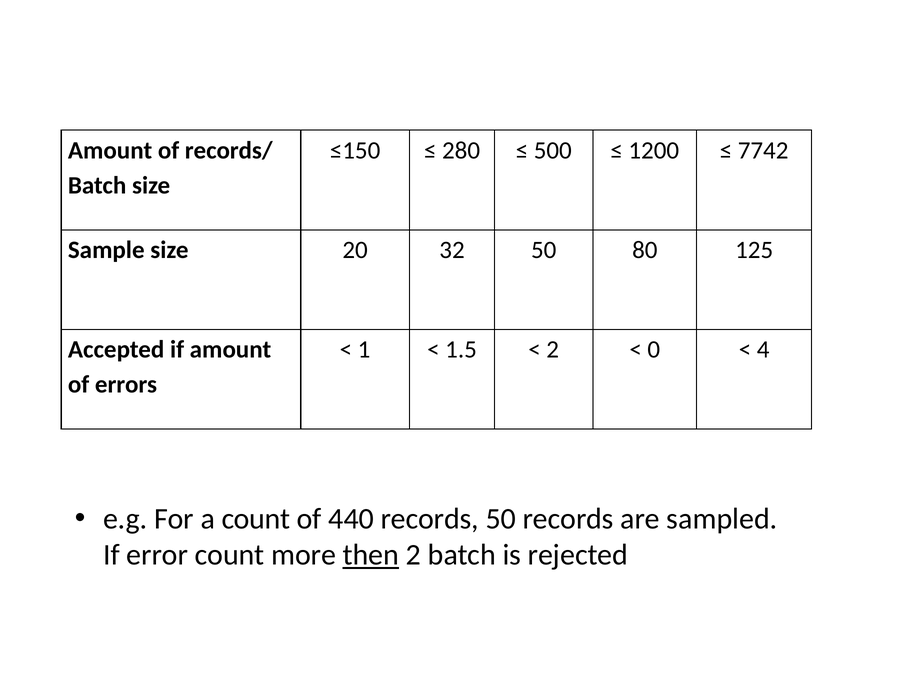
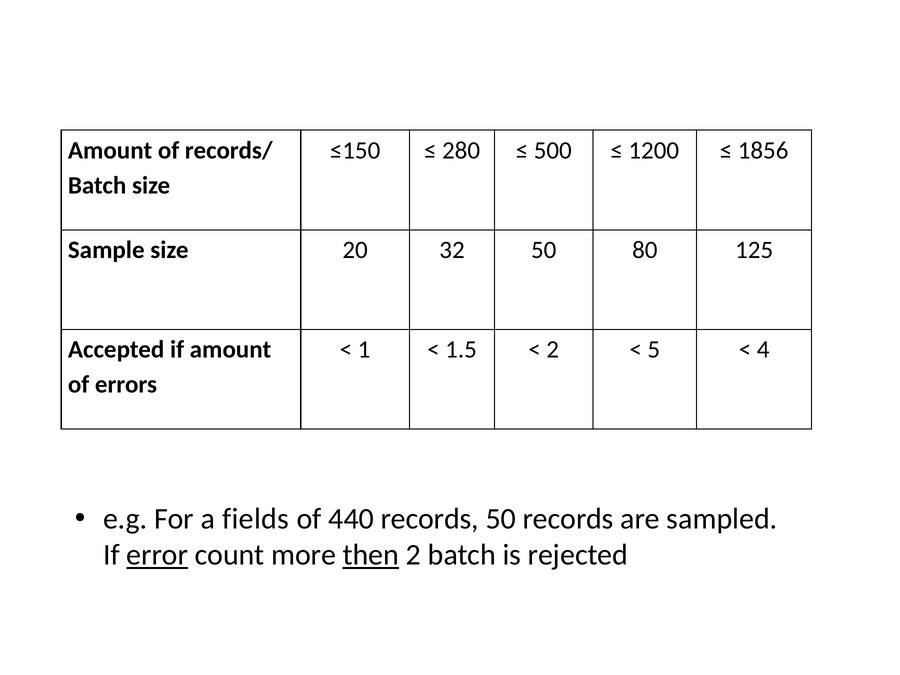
7742: 7742 -> 1856 (763, 150)
0: 0 -> 5 (654, 350)
a count: count -> fields (256, 519)
error underline: none -> present (157, 555)
